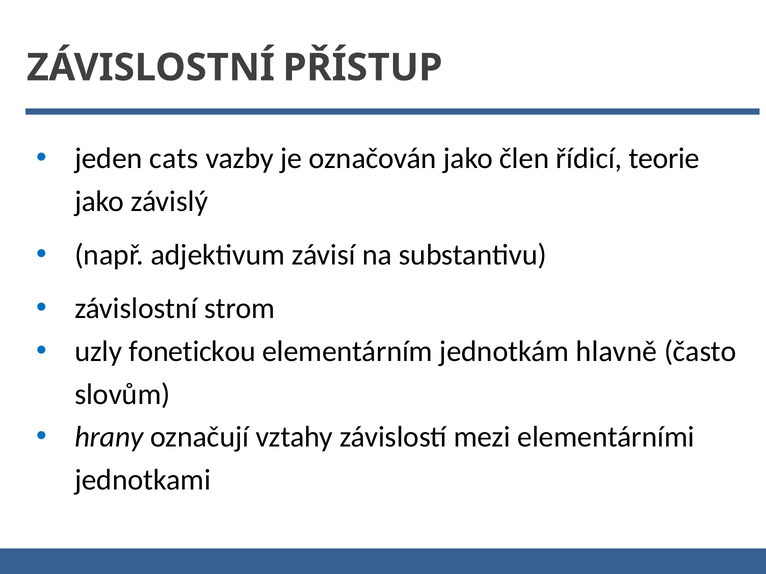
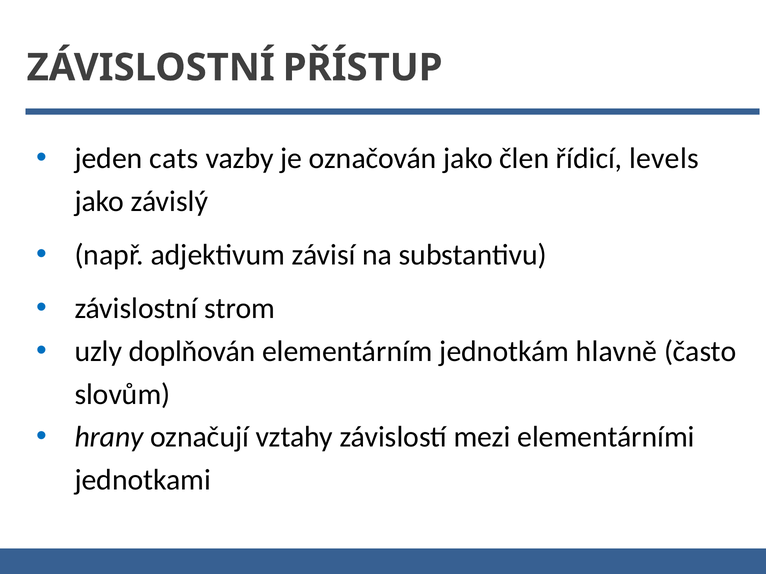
teorie: teorie -> levels (664, 159)
fonetickou: fonetickou -> doplňován (192, 352)
